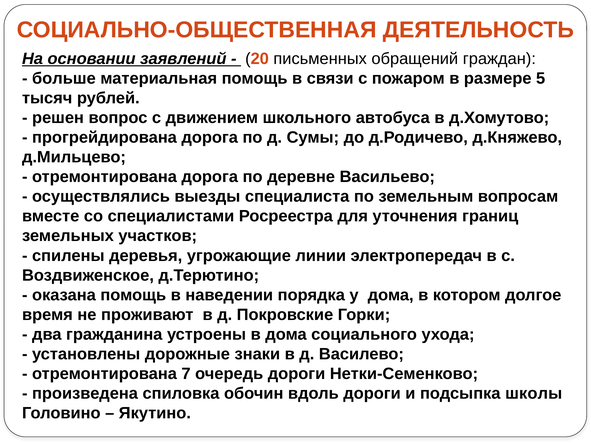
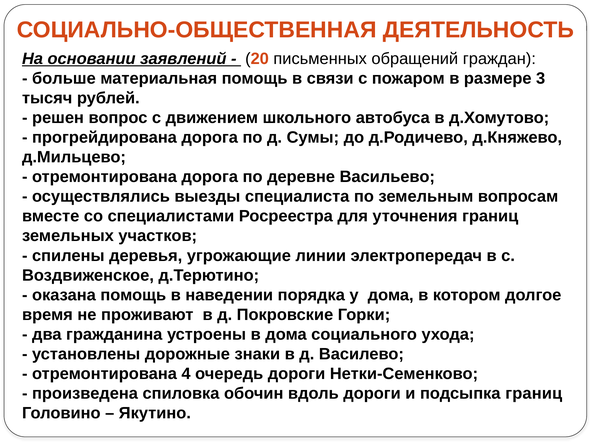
5: 5 -> 3 (541, 78)
7: 7 -> 4 (186, 374)
подсыпка школы: школы -> границ (534, 394)
